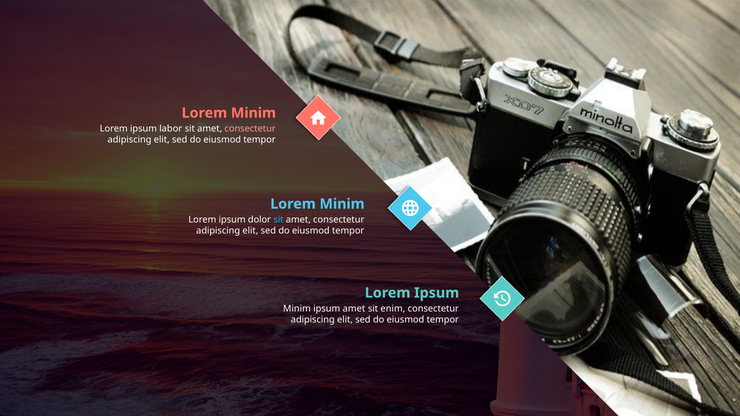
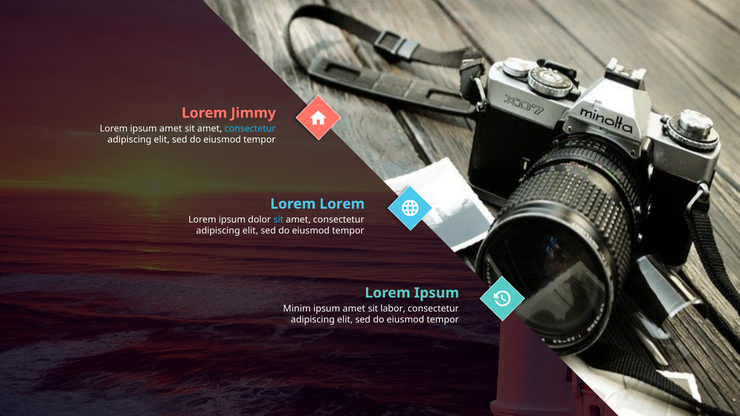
Minim: Minim -> Jimmy (253, 113)
Lorem ipsum labor: labor -> amet (171, 129)
consectetur colour: pink -> light blue (250, 129)
Minim: Minim -> Lorem (342, 204)
enim: enim -> labor (393, 309)
